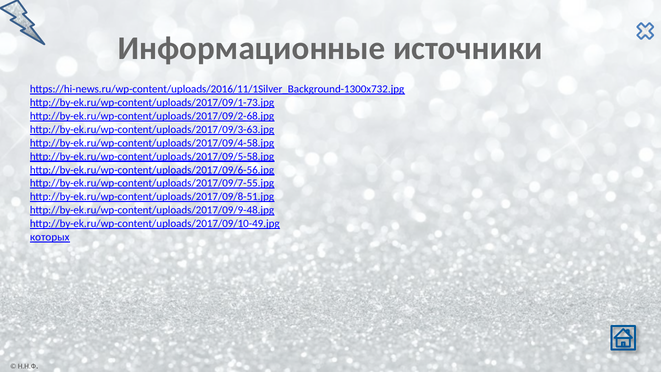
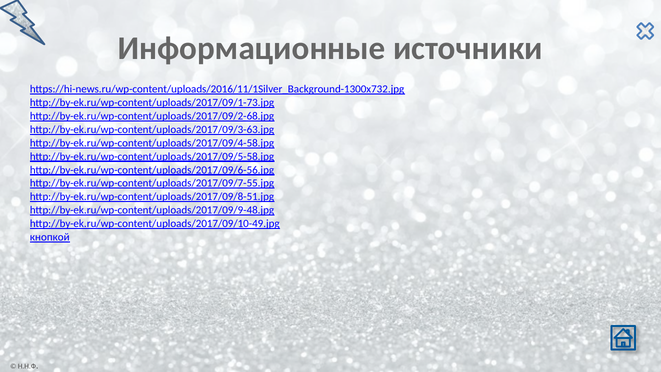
которых: которых -> кнопкой (50, 237)
